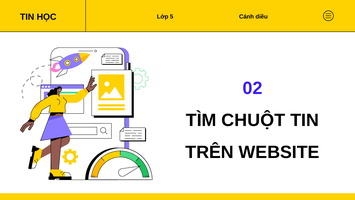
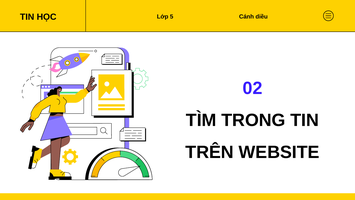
CHUỘT: CHUỘT -> TRONG (253, 120)
